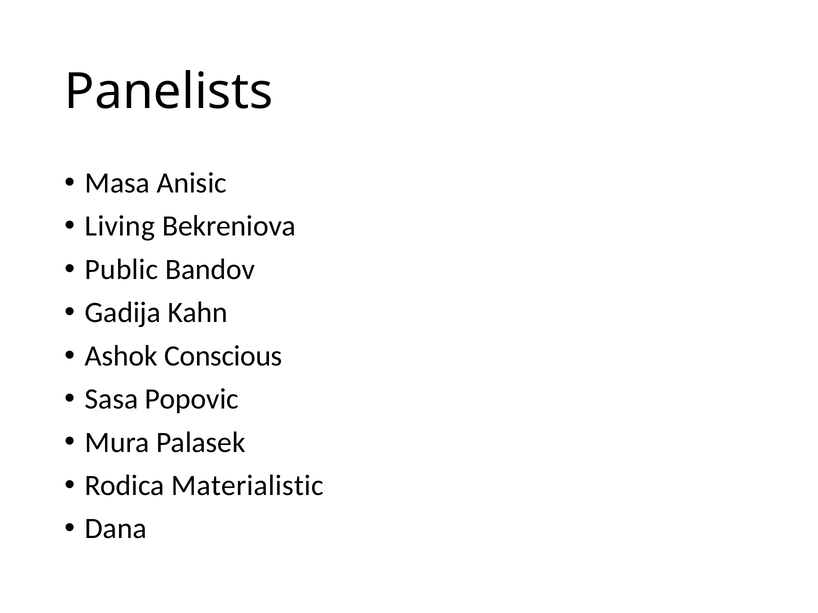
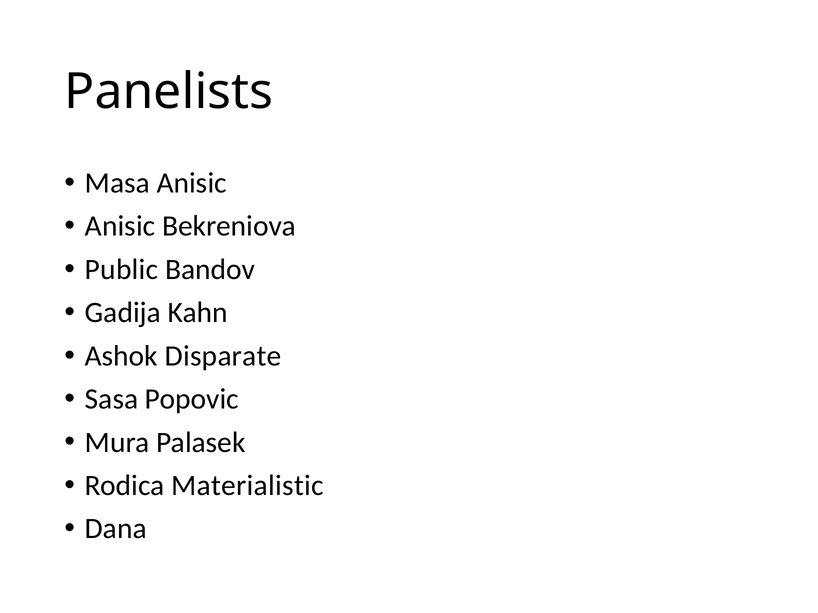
Living: Living -> Anisic (120, 226)
Conscious: Conscious -> Disparate (223, 356)
